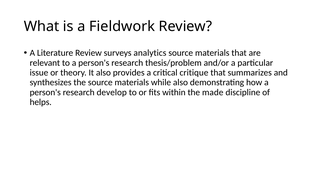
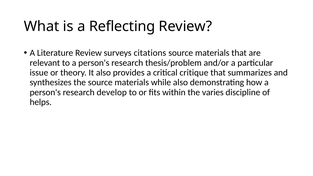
Fieldwork: Fieldwork -> Reflecting (122, 26)
analytics: analytics -> citations (150, 53)
made: made -> varies (213, 92)
